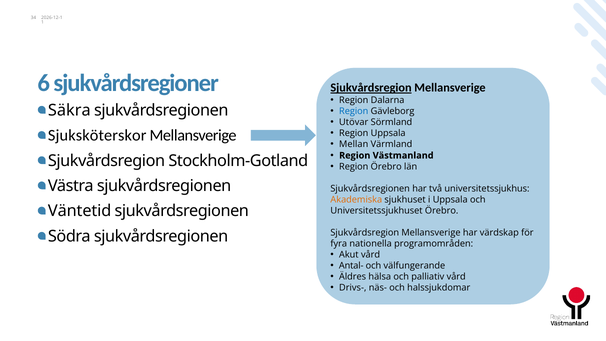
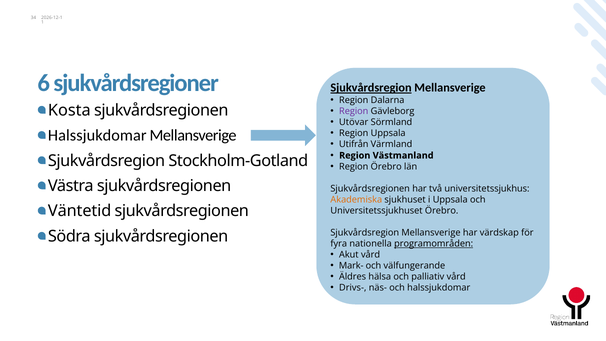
Säkra: Säkra -> Kosta (69, 110)
Region colour: blue -> purple (354, 111)
Sjuksköterskor: Sjuksköterskor -> Halssjukdomar (97, 135)
Mellan: Mellan -> Utifrån (354, 144)
programområden underline: none -> present (434, 244)
Antal-: Antal- -> Mark- (351, 266)
